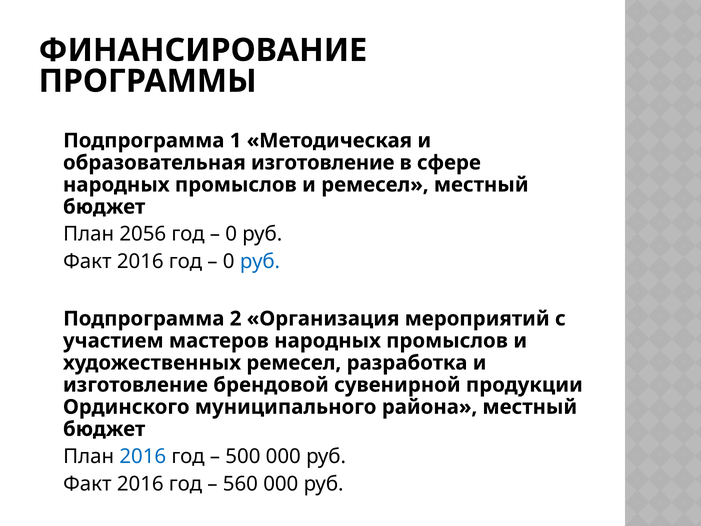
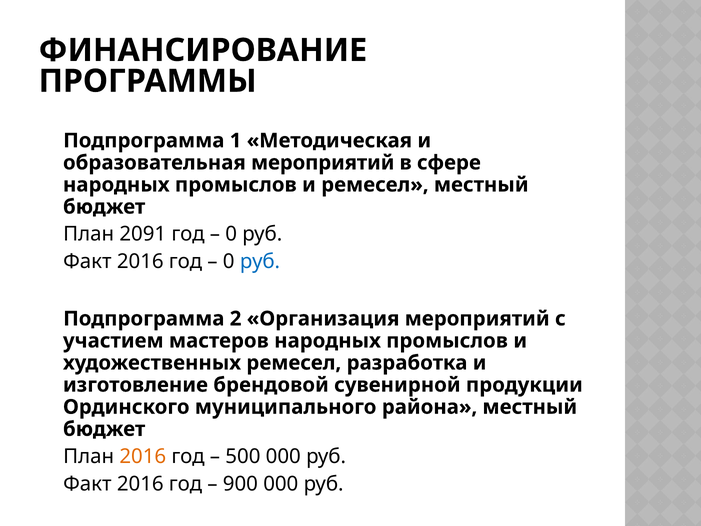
образовательная изготовление: изготовление -> мероприятий (323, 163)
2056: 2056 -> 2091 (143, 234)
2016 colour: blue -> orange (143, 456)
560: 560 -> 900 (240, 484)
